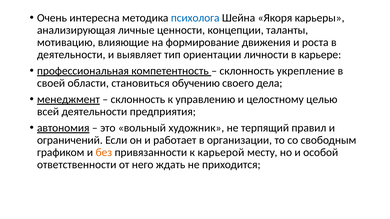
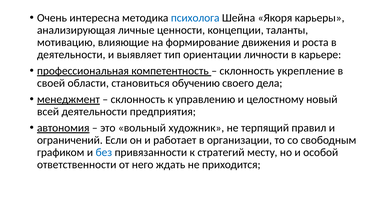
целью: целью -> новый (322, 100)
без colour: orange -> blue (104, 153)
карьерой: карьерой -> стратегий (221, 153)
